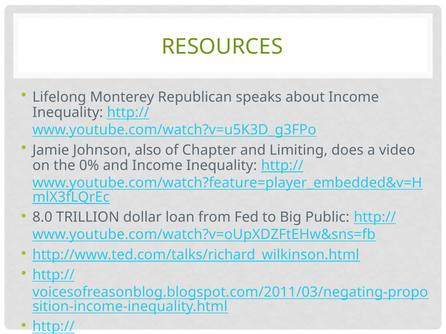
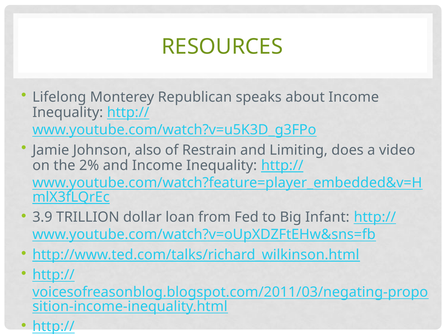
Chapter: Chapter -> Restrain (209, 150)
0%: 0% -> 2% (89, 166)
8.0: 8.0 -> 3.9 (42, 217)
Public: Public -> Infant (327, 217)
